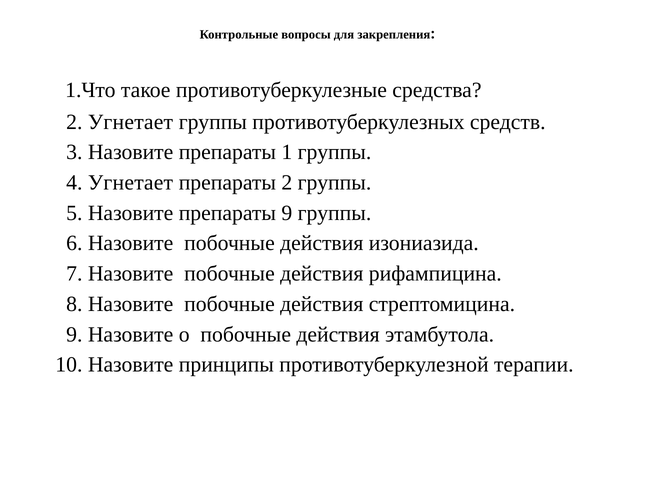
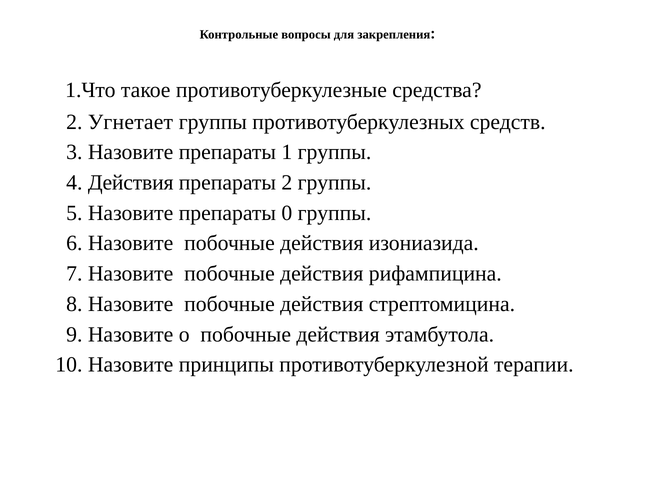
4 Угнетает: Угнетает -> Действия (131, 183)
препараты 9: 9 -> 0 (287, 213)
